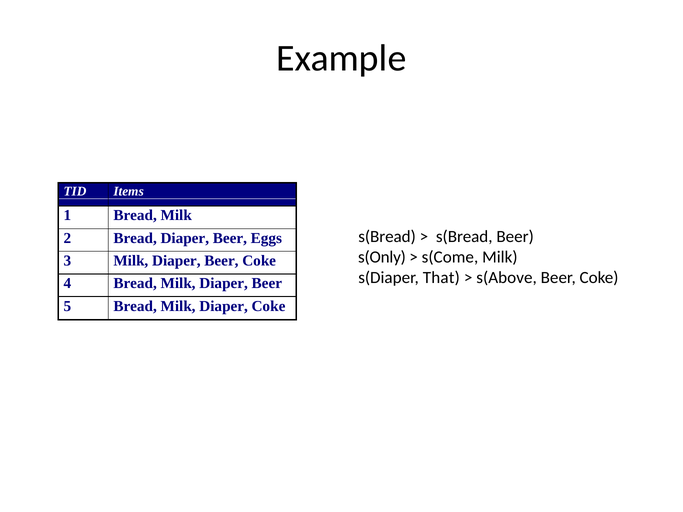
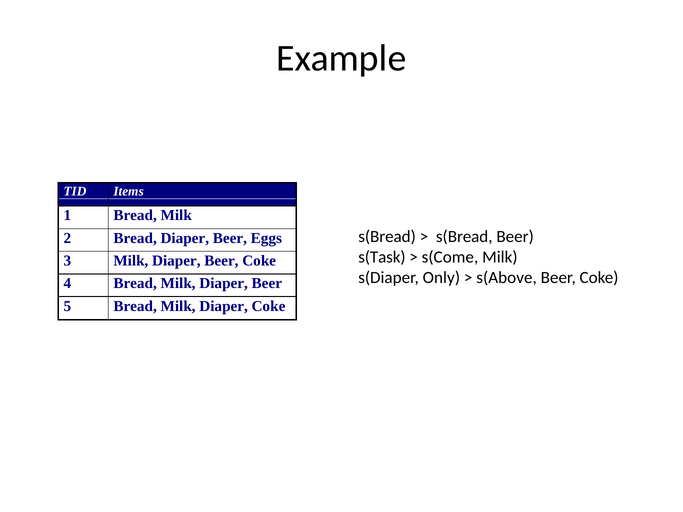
s(Only: s(Only -> s(Task (382, 257)
That: That -> Only (441, 278)
